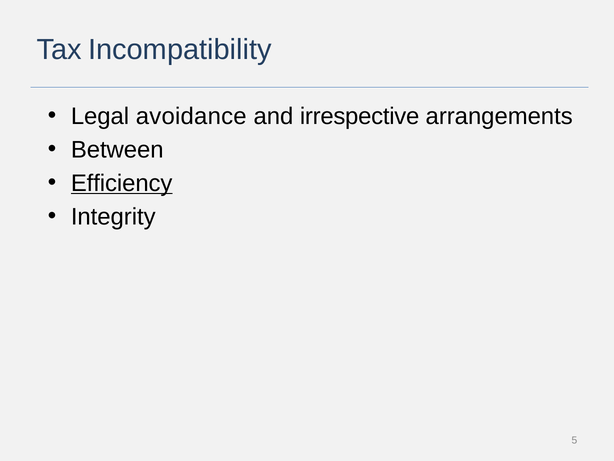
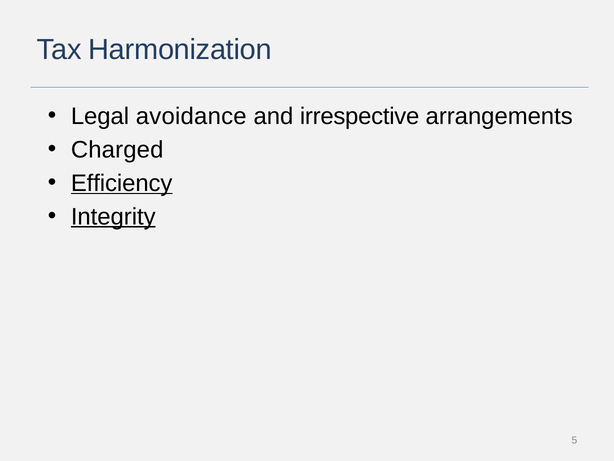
Incompatibility: Incompatibility -> Harmonization (180, 50)
Between: Between -> Charged (117, 150)
Integrity underline: none -> present (113, 216)
